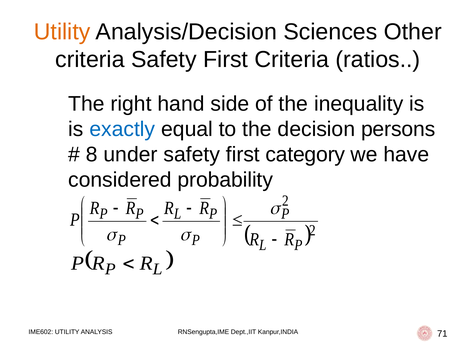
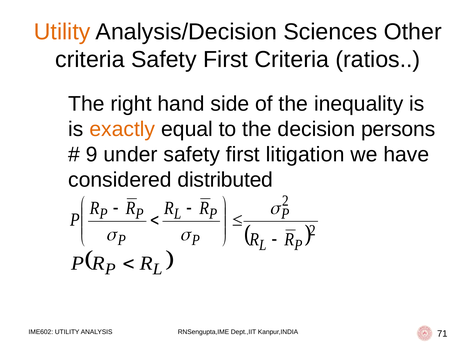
exactly colour: blue -> orange (122, 129)
8: 8 -> 9 (92, 155)
category: category -> litigation (305, 155)
probability: probability -> distributed (225, 180)
